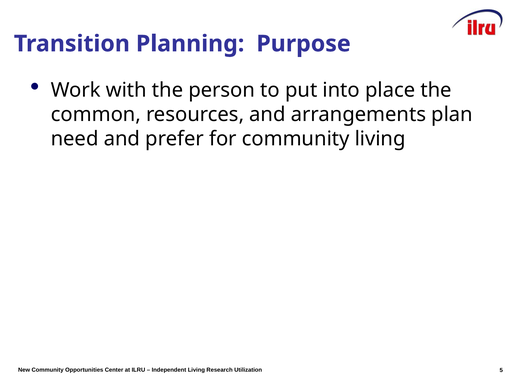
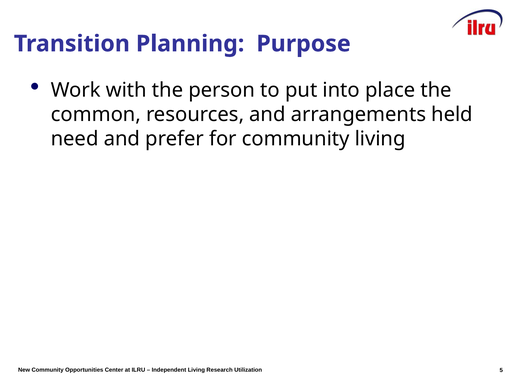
plan: plan -> held (452, 114)
